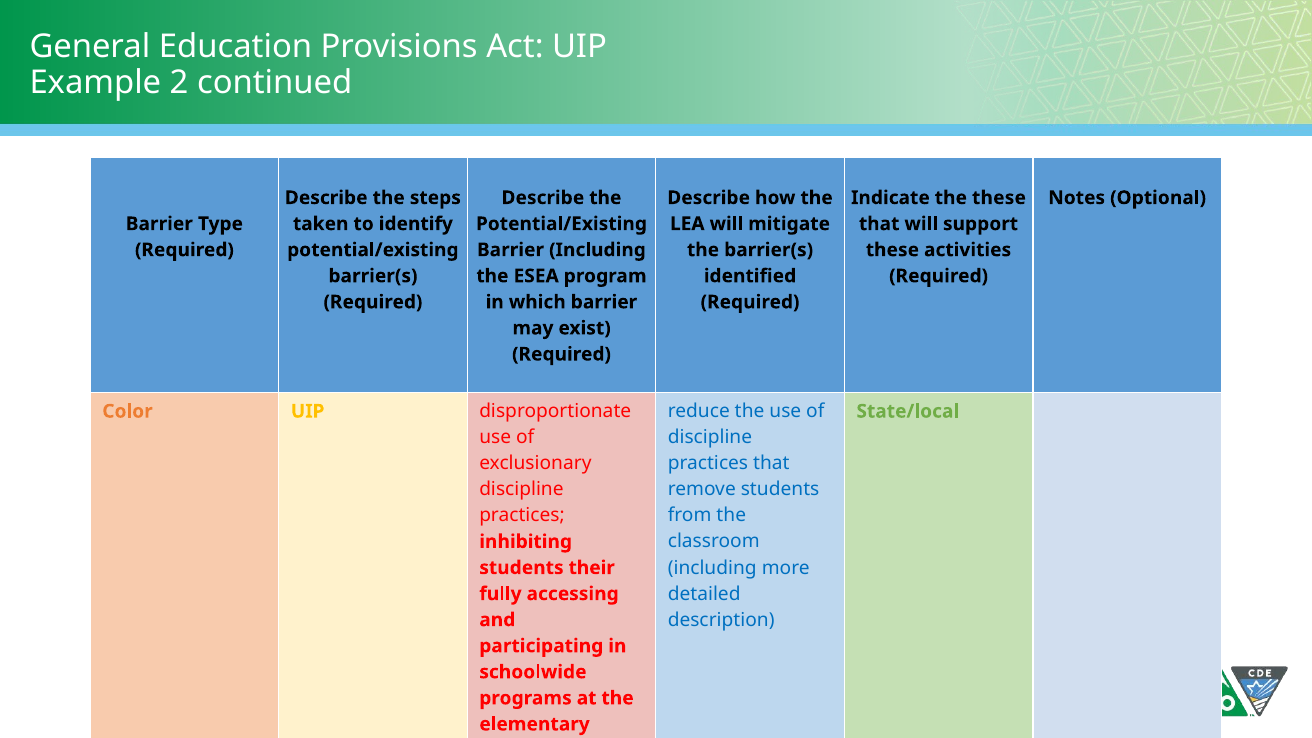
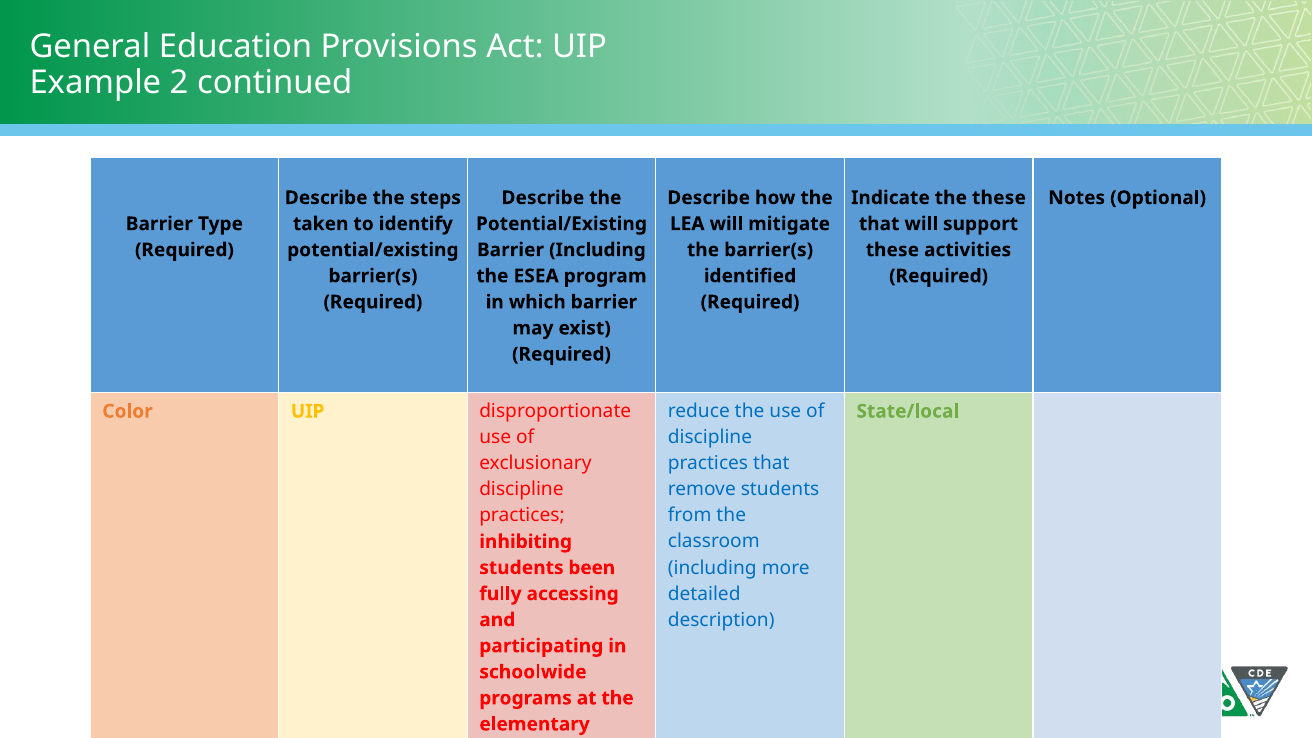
their: their -> been (592, 568)
